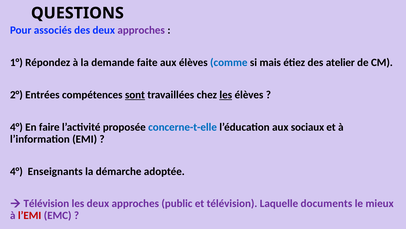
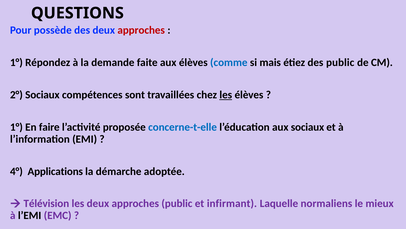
associés: associés -> possède (53, 30)
approches colour: purple -> red (141, 30)
des atelier: atelier -> public (340, 62)
2° Entrées: Entrées -> Sociaux (42, 95)
sont underline: present -> none (135, 95)
4°: 4° -> 1° (16, 127)
Enseignants: Enseignants -> Applications (55, 171)
et télévision: télévision -> infirmant (232, 203)
documents: documents -> normaliens (326, 203)
l’EMI colour: red -> black (30, 215)
